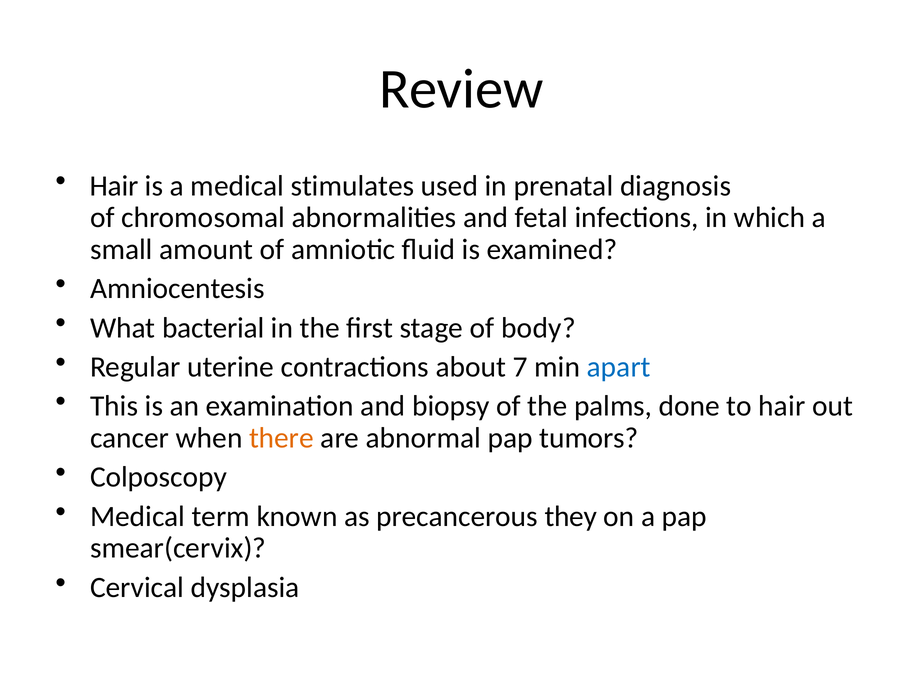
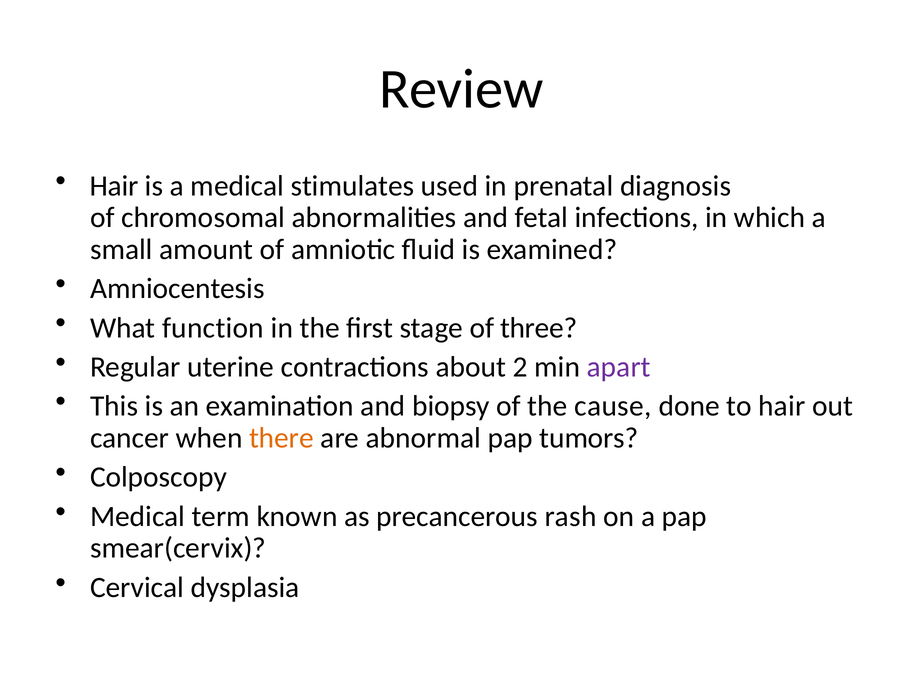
bacterial: bacterial -> function (213, 328)
body: body -> three (539, 328)
7: 7 -> 2 (520, 367)
apart colour: blue -> purple (619, 367)
palms: palms -> cause (613, 406)
they: they -> rash (571, 517)
